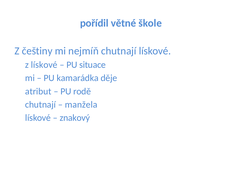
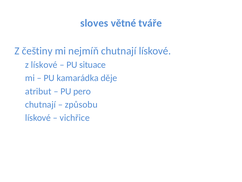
pořídil: pořídil -> sloves (94, 23)
škole: škole -> tváře (150, 23)
rodě: rodě -> pero (82, 91)
manžela: manžela -> způsobu (81, 104)
znakový: znakový -> vichřice (75, 117)
